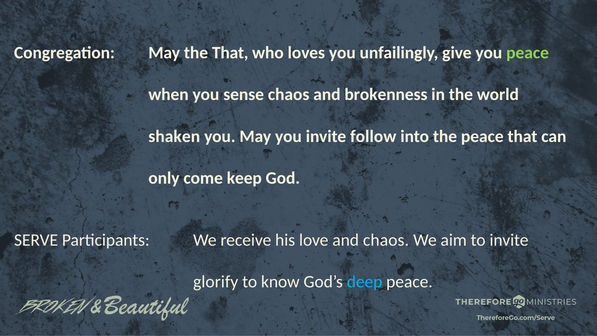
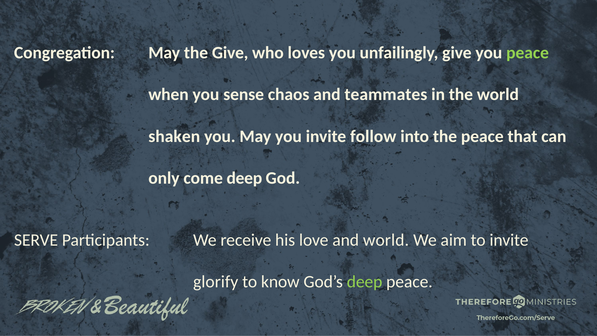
the That: That -> Give (230, 53)
brokenness: brokenness -> teammates (386, 95)
come keep: keep -> deep (244, 178)
and chaos: chaos -> world (386, 240)
deep colour: light blue -> light green (365, 282)
